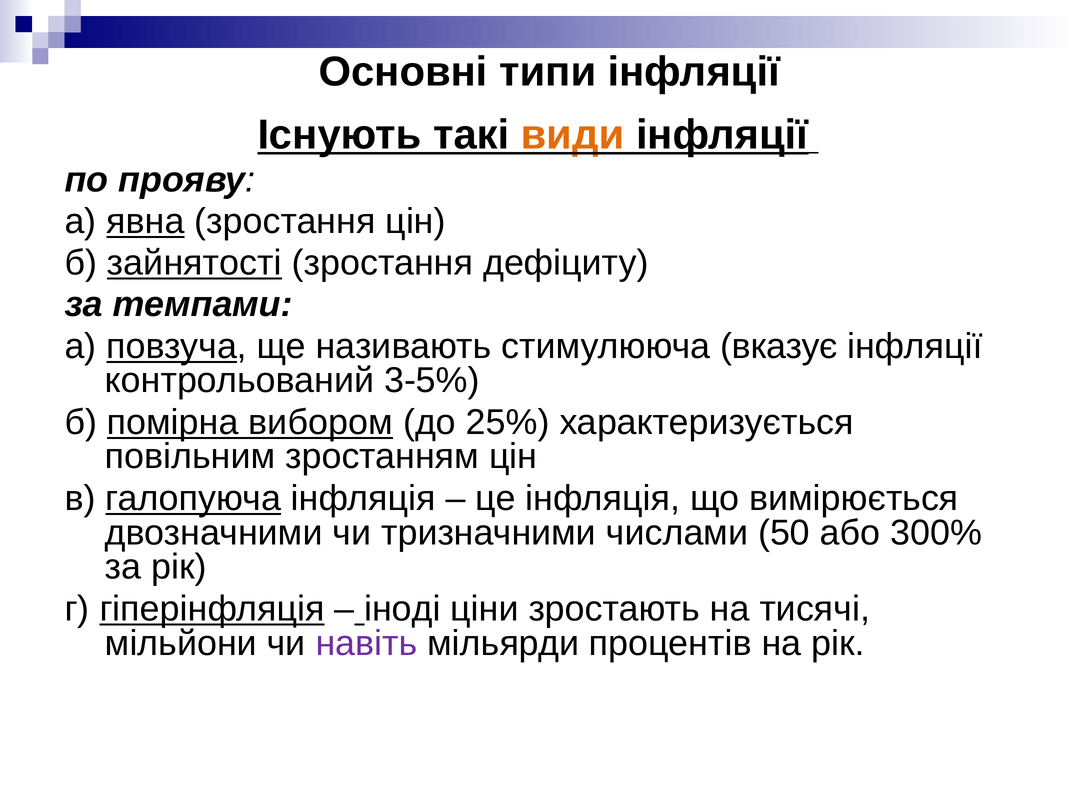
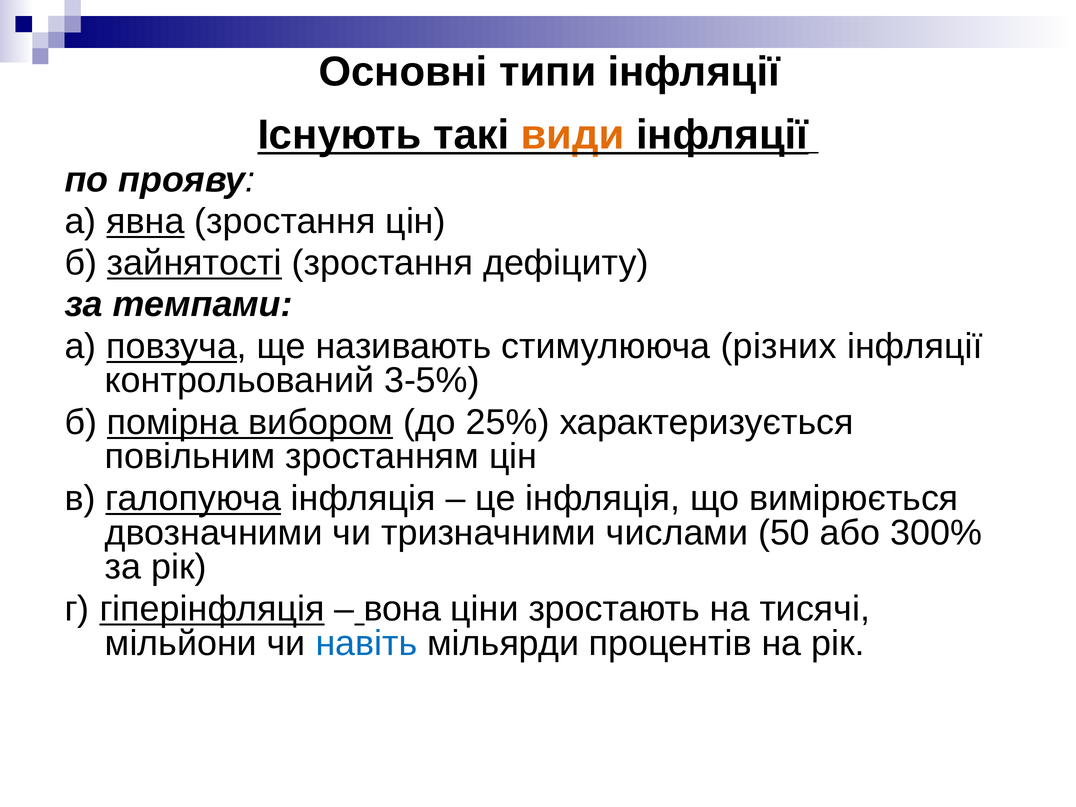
вказує: вказує -> різних (779, 346)
іноді: іноді -> вона (403, 609)
навіть colour: purple -> blue (366, 643)
